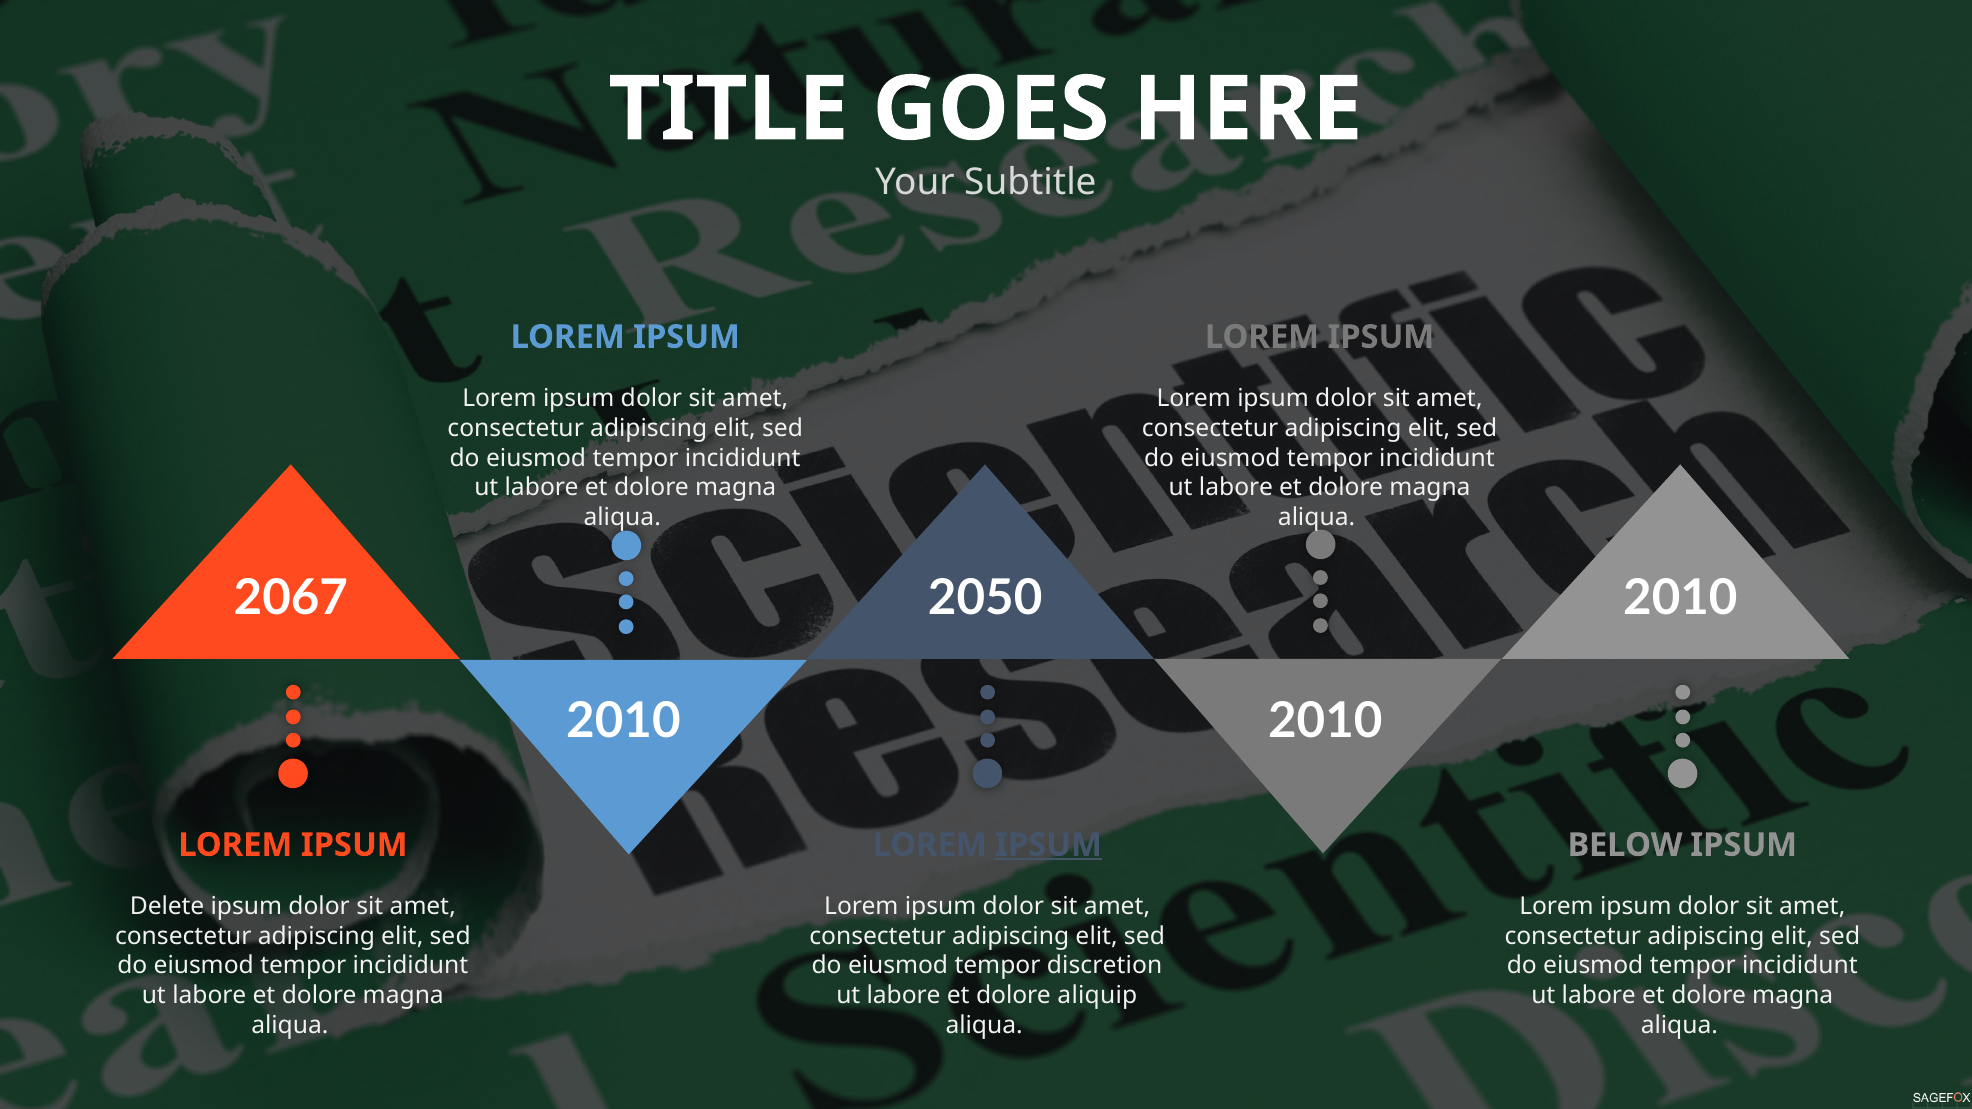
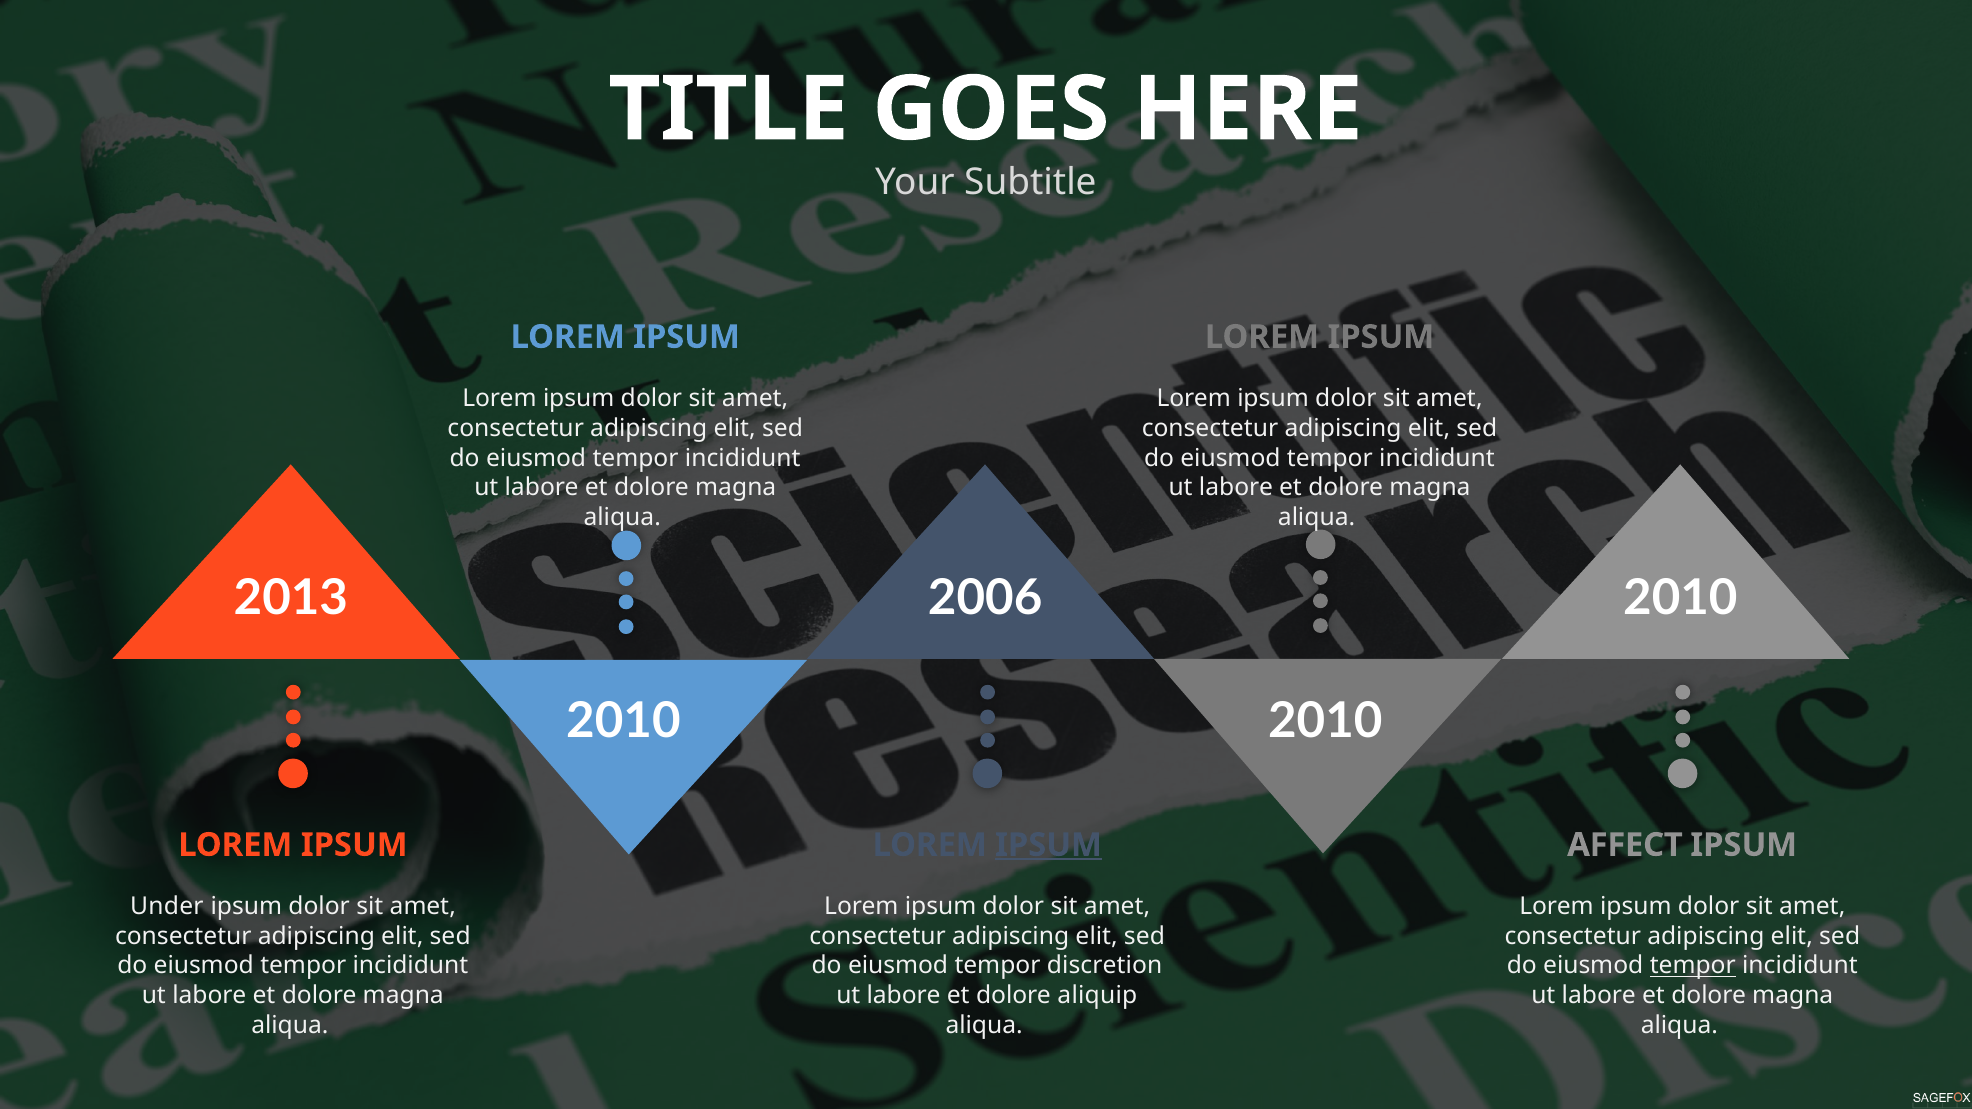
2067: 2067 -> 2013 (291, 599)
2050: 2050 -> 2006 (985, 599)
BELOW: BELOW -> AFFECT (1625, 845)
Delete: Delete -> Under (167, 907)
tempor underline: none -> present (1693, 966)
